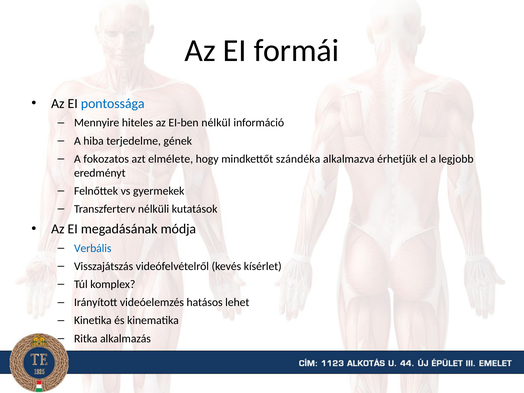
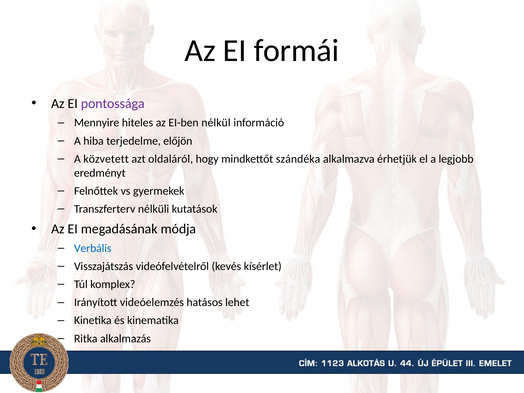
pontossága colour: blue -> purple (113, 104)
gének: gének -> előjön (178, 141)
fokozatos: fokozatos -> közvetett (106, 159)
elmélete: elmélete -> oldaláról (171, 159)
